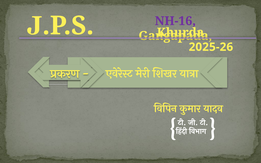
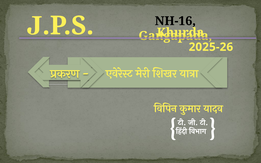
NH-16 colour: purple -> black (175, 21)
